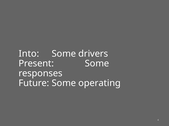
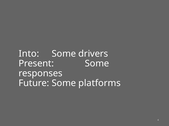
operating: operating -> platforms (100, 84)
